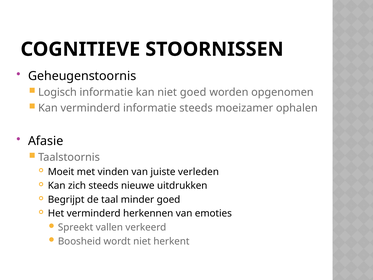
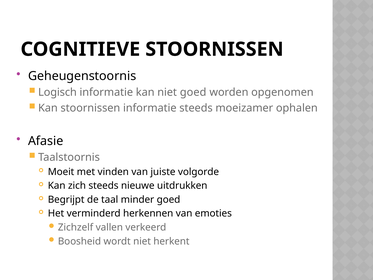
Kan verminderd: verminderd -> stoornissen (90, 108)
verleden: verleden -> volgorde (198, 172)
Spreekt: Spreekt -> Zichzelf (76, 227)
